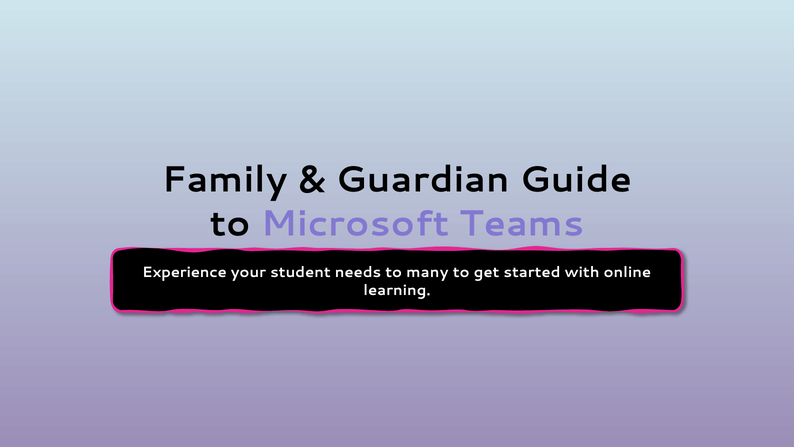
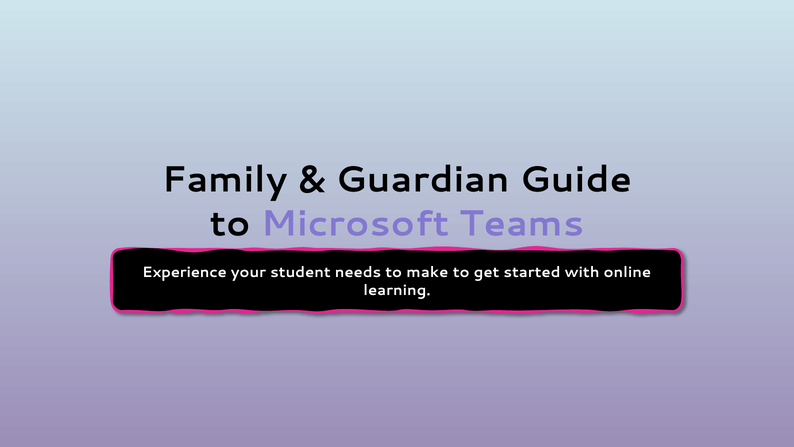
many: many -> make (427, 272)
